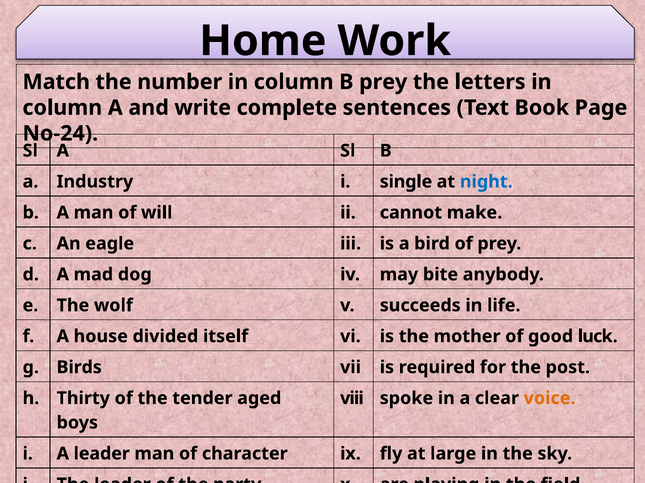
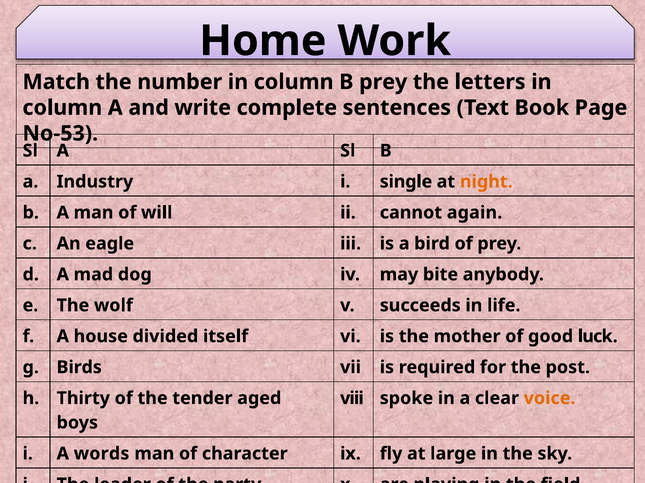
No-24: No-24 -> No-53 (60, 134)
night colour: blue -> orange (486, 182)
make: make -> again (475, 213)
A leader: leader -> words (102, 454)
